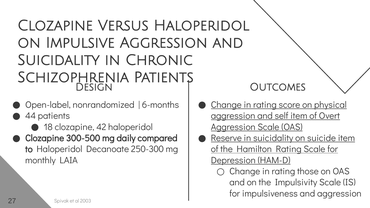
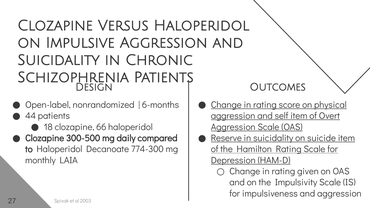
42: 42 -> 66 (101, 127)
250-300: 250-300 -> 774-300 (147, 149)
those: those -> given (308, 171)
